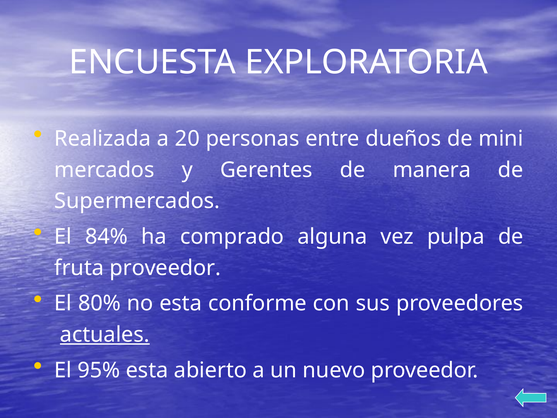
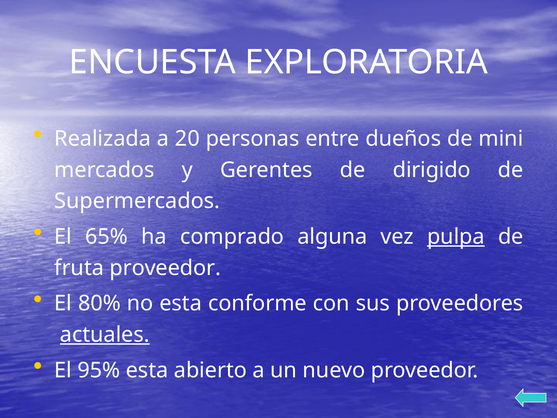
manera: manera -> dirigido (432, 170)
84%: 84% -> 65% (107, 237)
pulpa underline: none -> present (456, 237)
